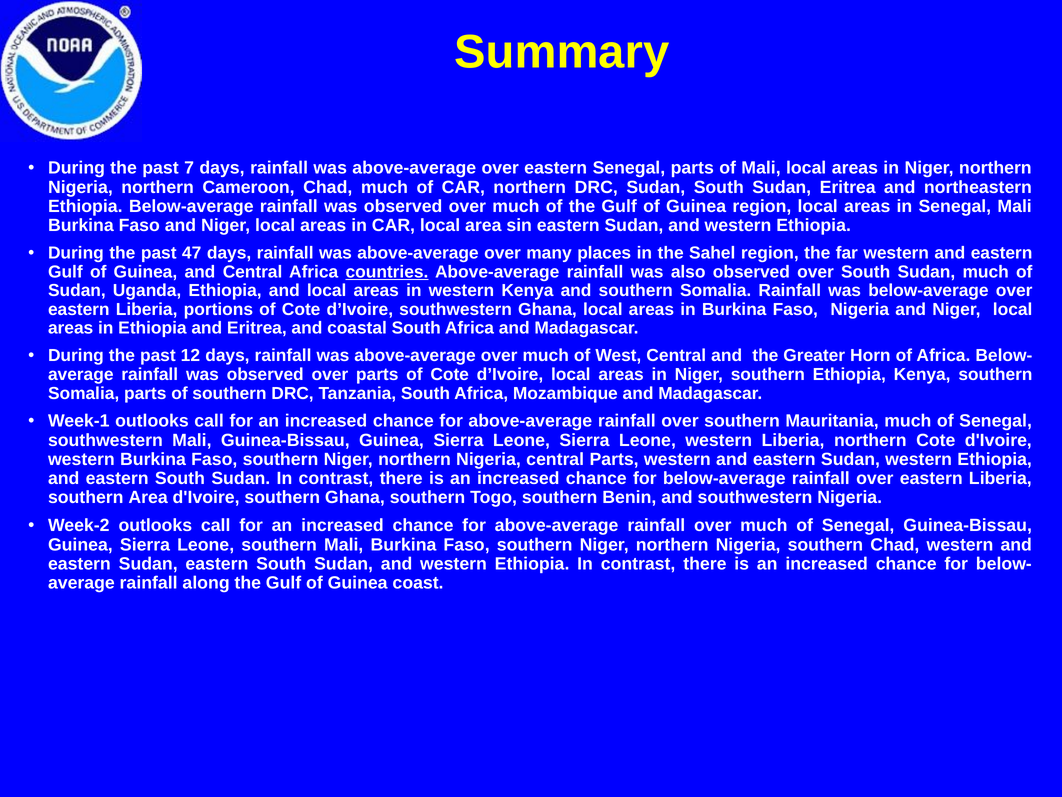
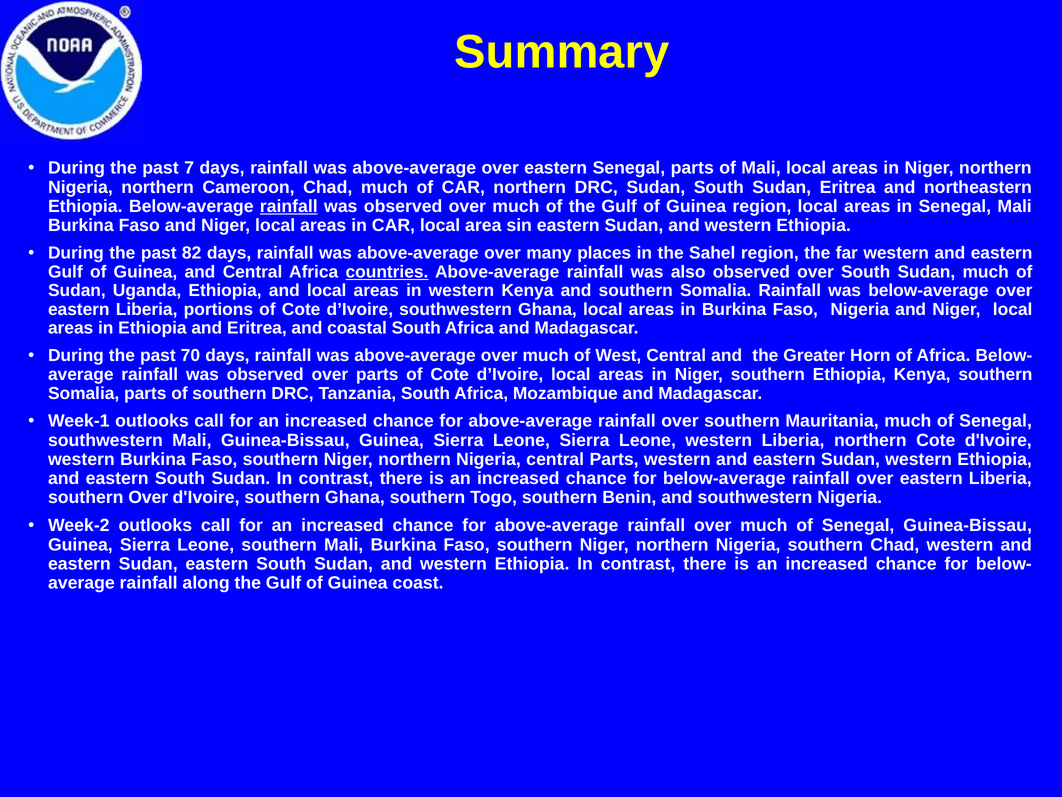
rainfall underline: none -> present (289, 206)
47: 47 -> 82 (192, 253)
12: 12 -> 70 (190, 356)
southern Area: Area -> Over (148, 497)
